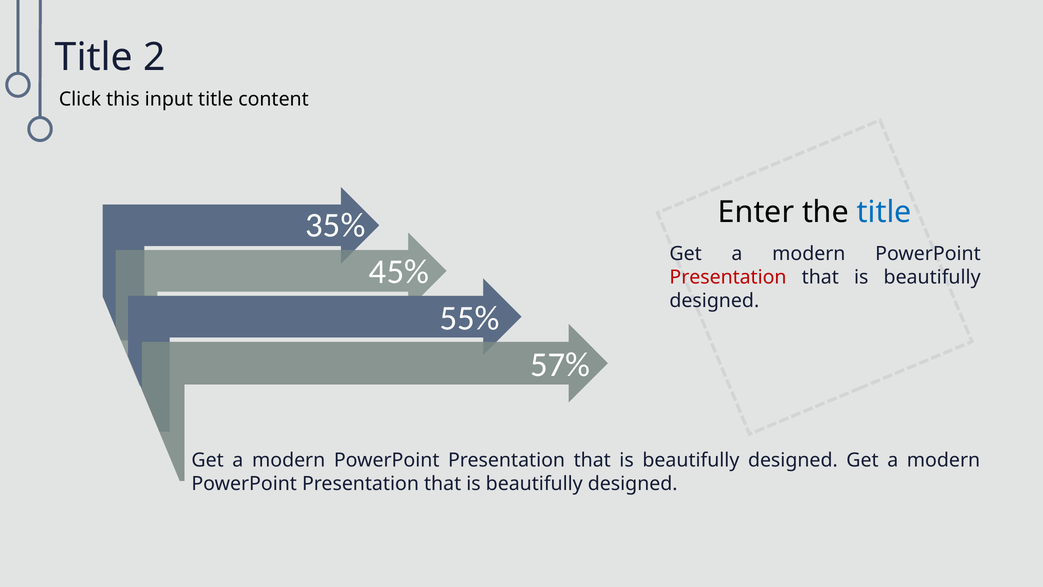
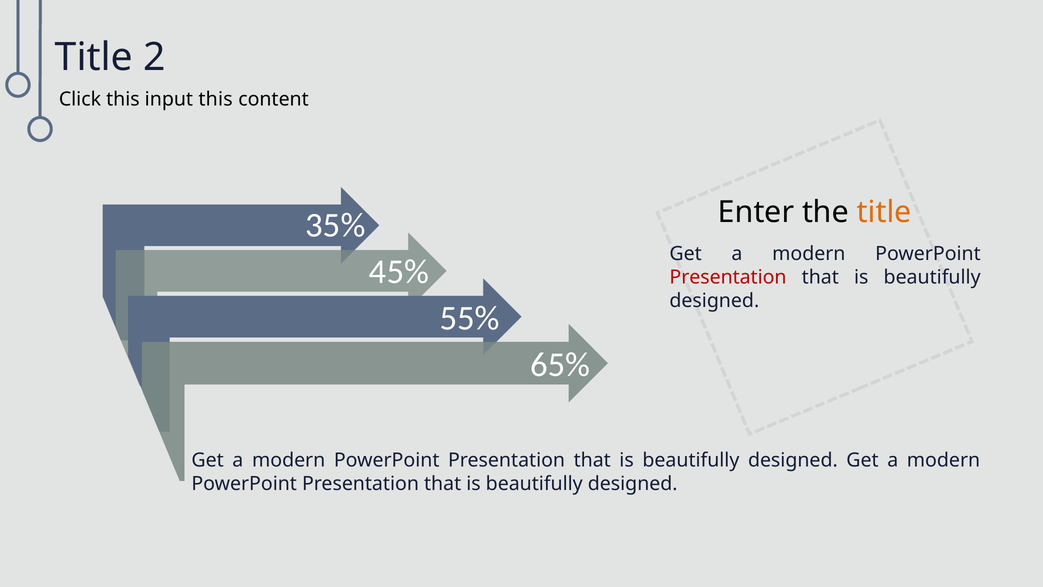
input title: title -> this (216, 99)
title colour: blue -> orange (884, 212)
57%: 57% -> 65% (560, 365)
